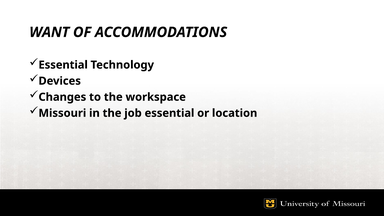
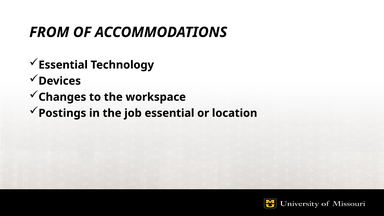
WANT: WANT -> FROM (49, 32)
Missouri: Missouri -> Postings (62, 113)
